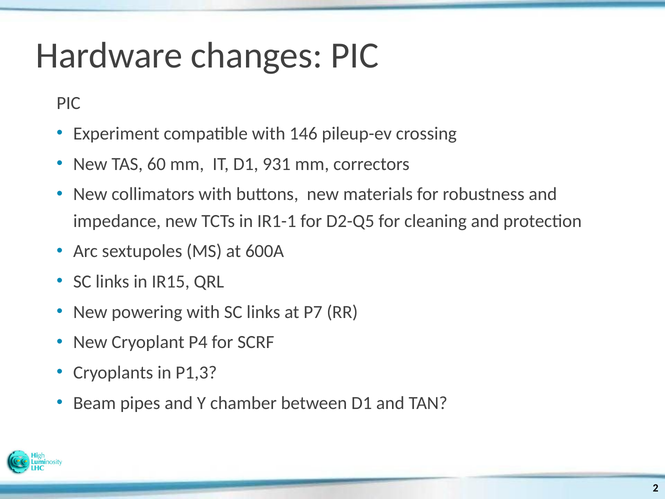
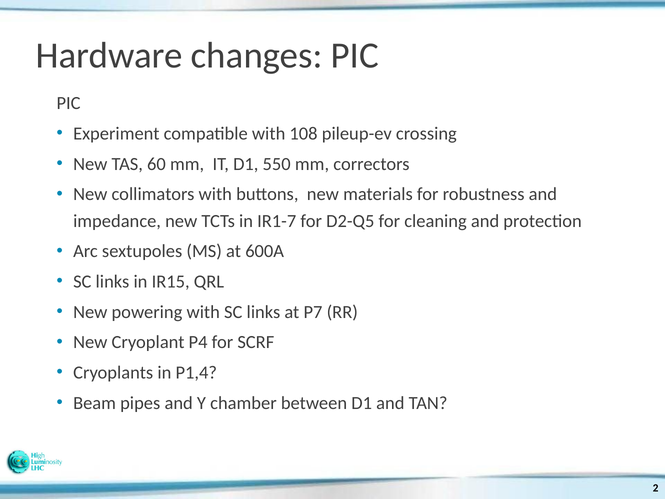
146: 146 -> 108 (304, 134)
931: 931 -> 550 (277, 164)
IR1-1: IR1-1 -> IR1-7 (277, 221)
P1,3: P1,3 -> P1,4 (196, 372)
